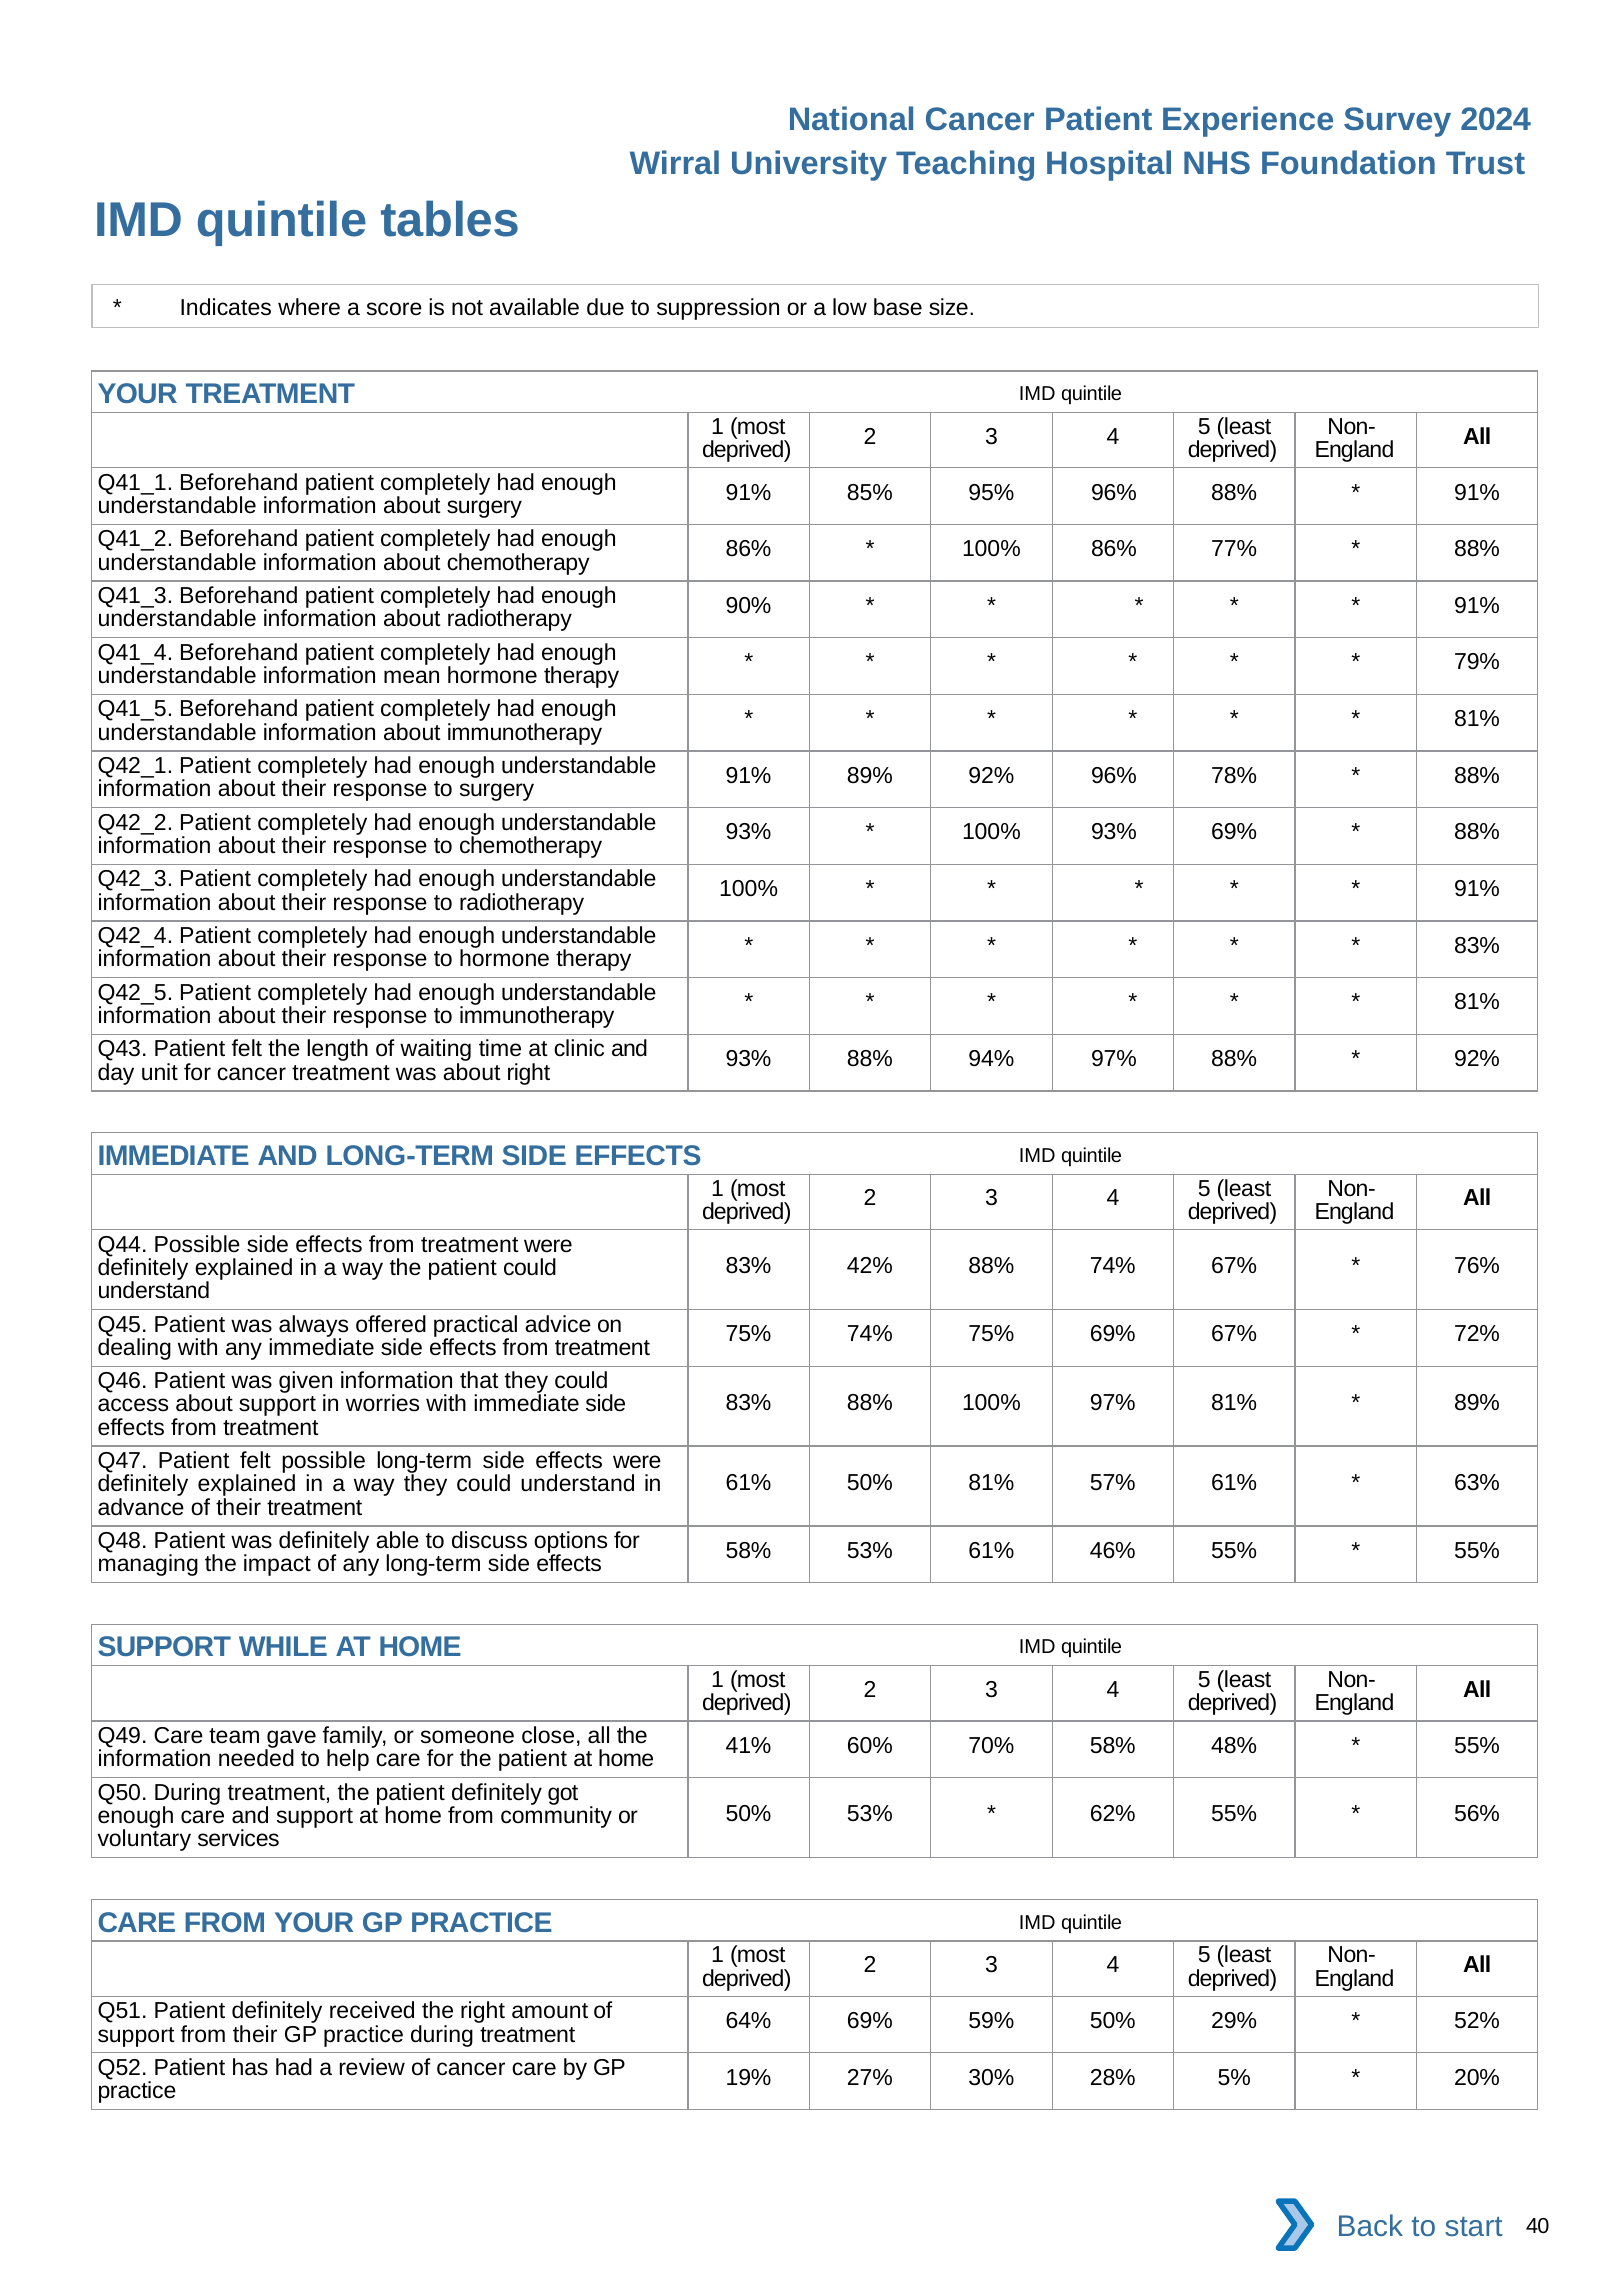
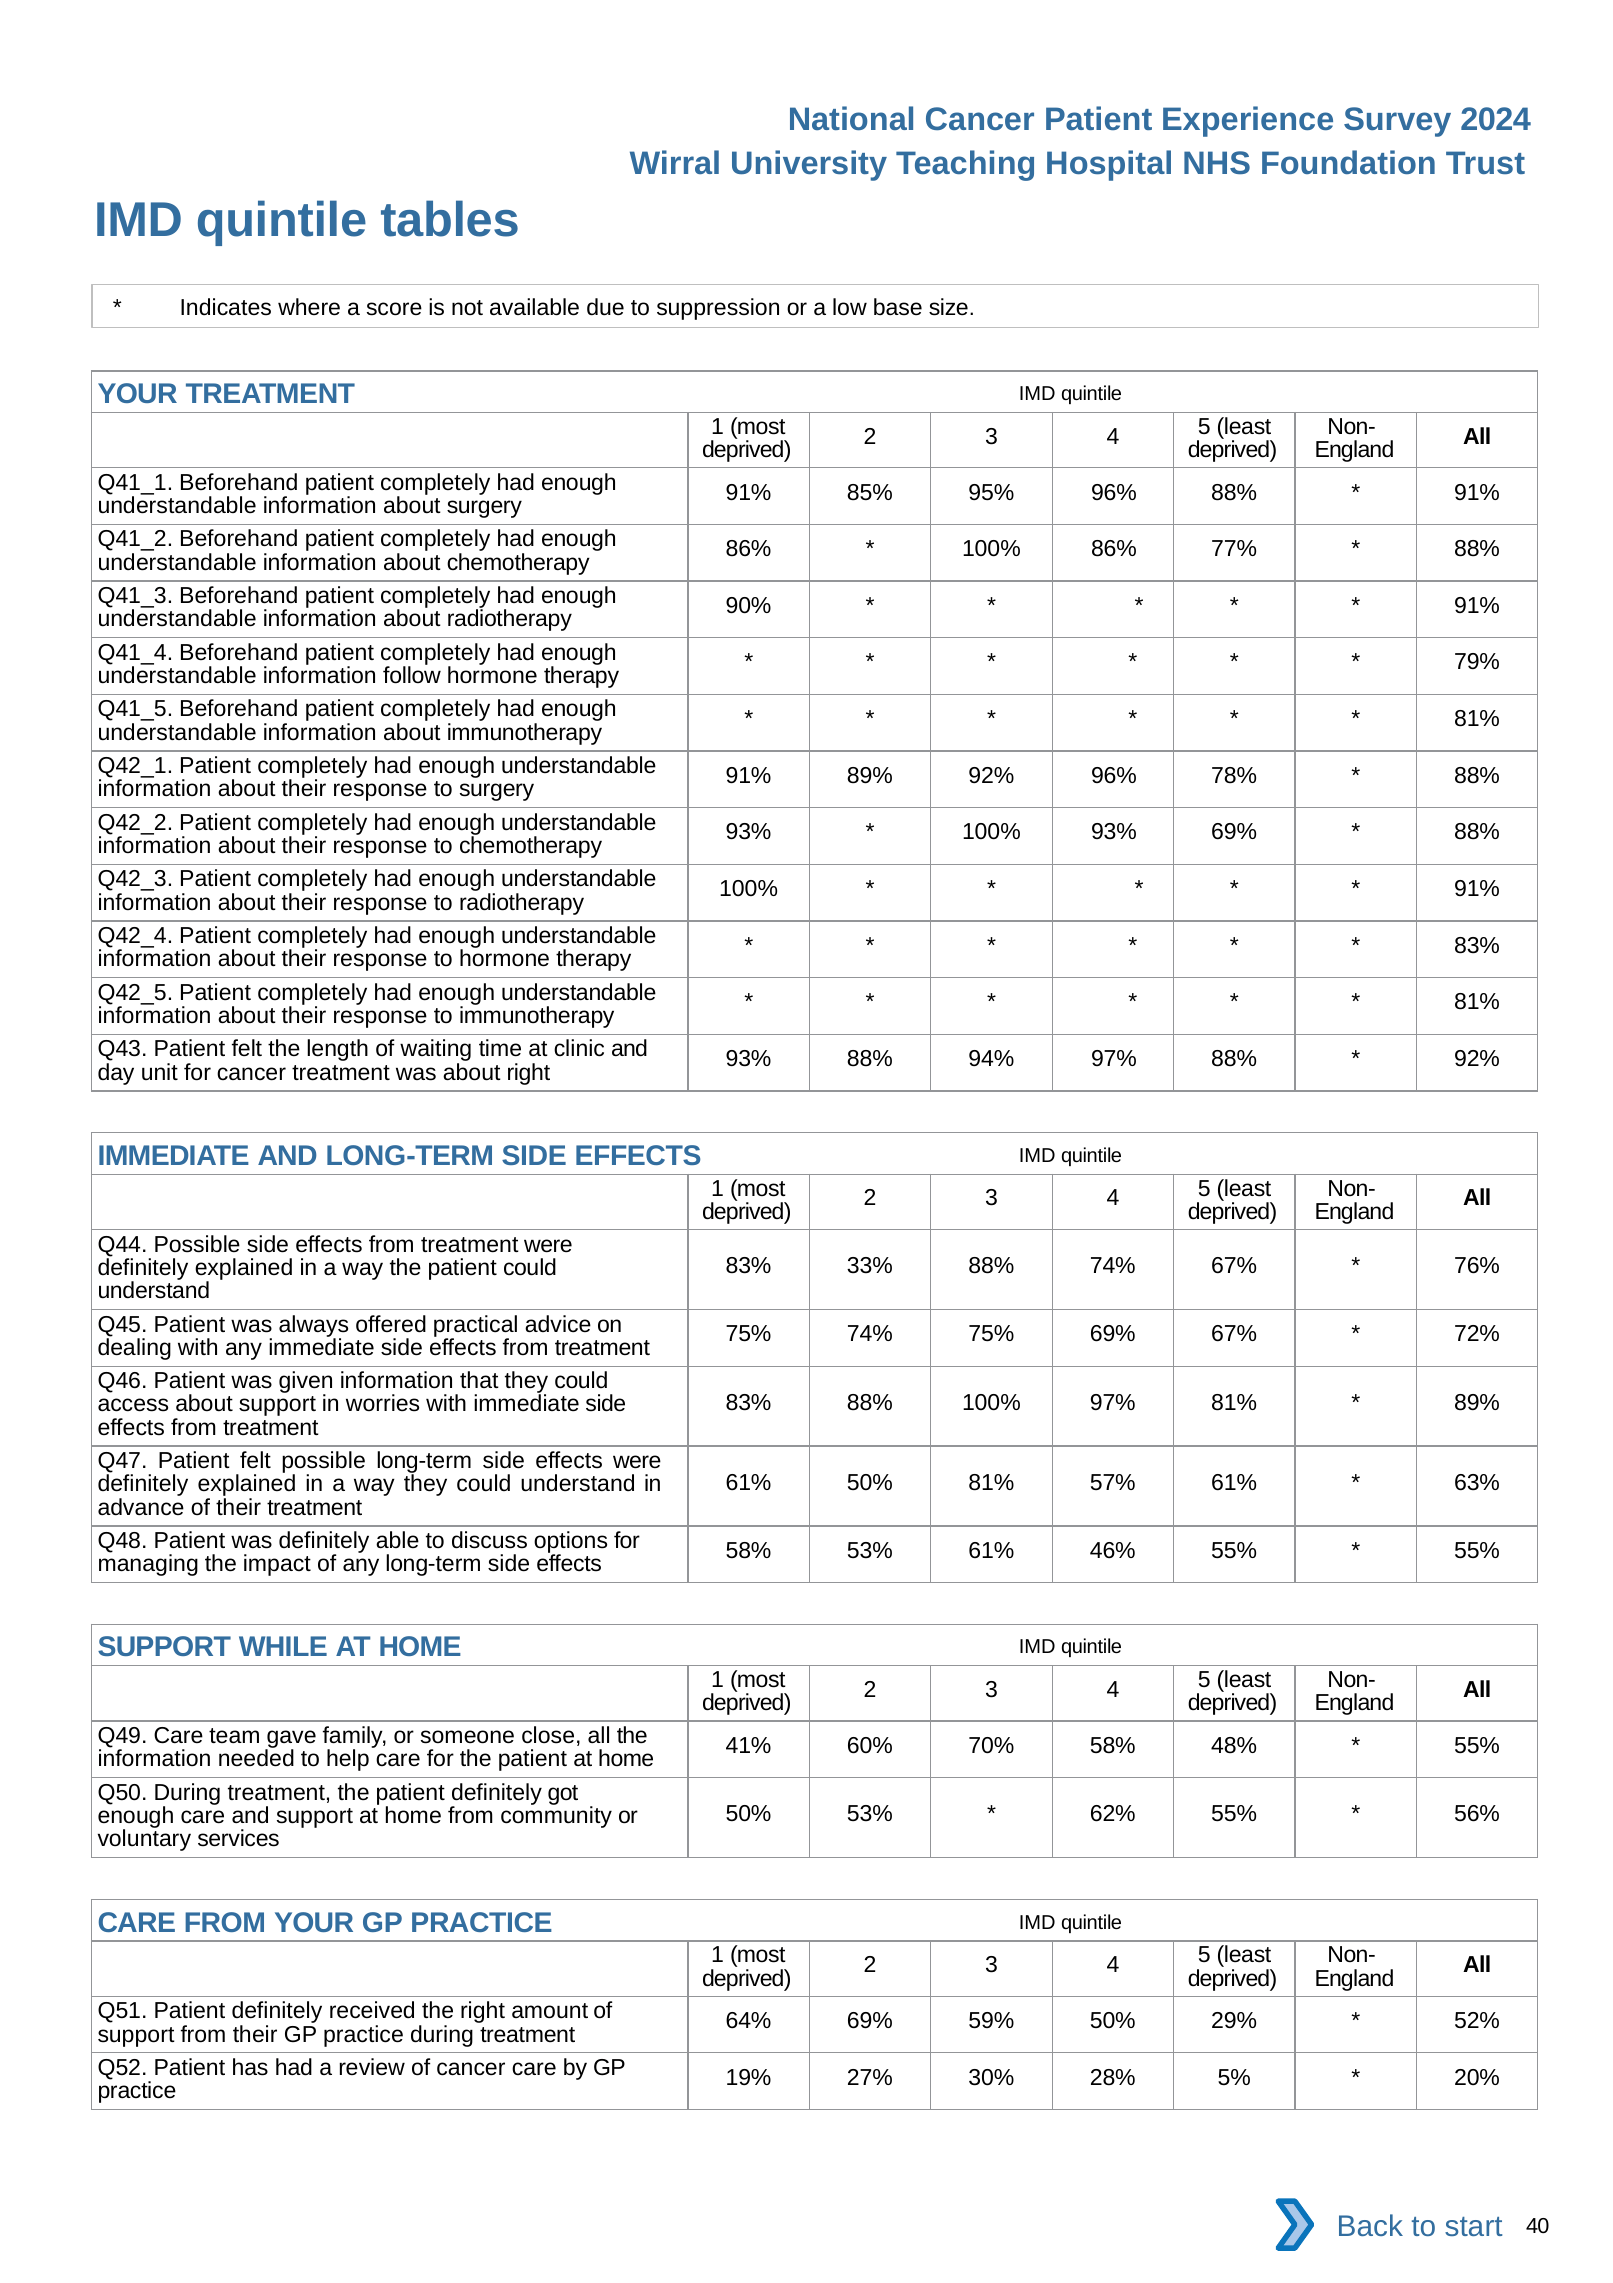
mean: mean -> follow (412, 676)
42%: 42% -> 33% (870, 1266)
